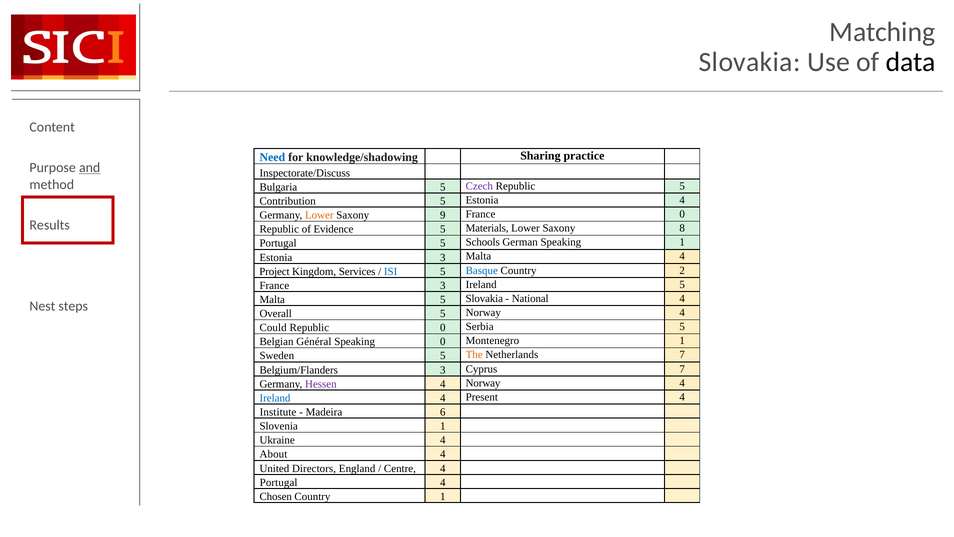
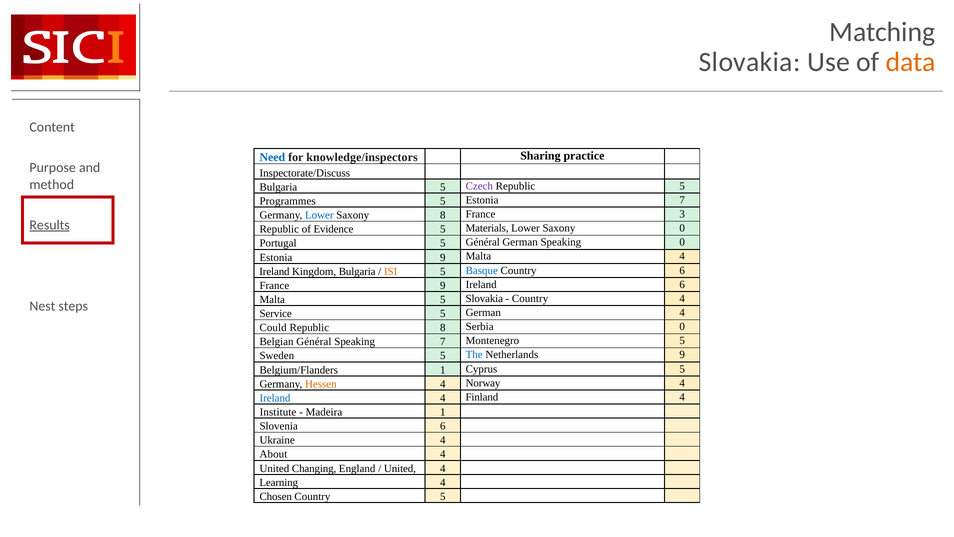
data colour: black -> orange (911, 62)
knowledge/shadowing: knowledge/shadowing -> knowledge/inspectors (362, 157)
and underline: present -> none (90, 168)
Contribution: Contribution -> Programmes (288, 201)
Estonia 4: 4 -> 7 (682, 200)
Lower colour: orange -> blue (319, 215)
Saxony 9: 9 -> 8 (443, 215)
France 0: 0 -> 3 (682, 214)
Results underline: none -> present (50, 225)
Saxony 8: 8 -> 0 (682, 228)
5 Schools: Schools -> Général (483, 242)
Speaking 1: 1 -> 0 (682, 242)
Estonia 3: 3 -> 9 (443, 257)
Project: Project -> Ireland (274, 271)
Kingdom Services: Services -> Bulgaria (357, 271)
ISI colour: blue -> orange (391, 271)
Country 2: 2 -> 6 (682, 270)
France 3: 3 -> 9 (443, 285)
Ireland 5: 5 -> 6 (682, 284)
National: National -> Country (530, 298)
Overall: Overall -> Service (276, 313)
5 Norway: Norway -> German (483, 312)
Republic 0: 0 -> 8 (443, 328)
Serbia 5: 5 -> 0 (682, 326)
Speaking 0: 0 -> 7 (443, 342)
Montenegro 1: 1 -> 5 (682, 341)
The colour: orange -> blue (474, 355)
Netherlands 7: 7 -> 9 (682, 355)
Belgium/Flanders 3: 3 -> 1 (443, 370)
Cyprus 7: 7 -> 5 (682, 369)
Hessen colour: purple -> orange (321, 384)
Present: Present -> Finland (482, 397)
Madeira 6: 6 -> 1 (443, 412)
Slovenia 1: 1 -> 6 (443, 426)
Directors: Directors -> Changing (314, 468)
Centre: Centre -> United (400, 468)
Portugal: Portugal -> Learning (279, 482)
Country 1: 1 -> 5 (443, 496)
